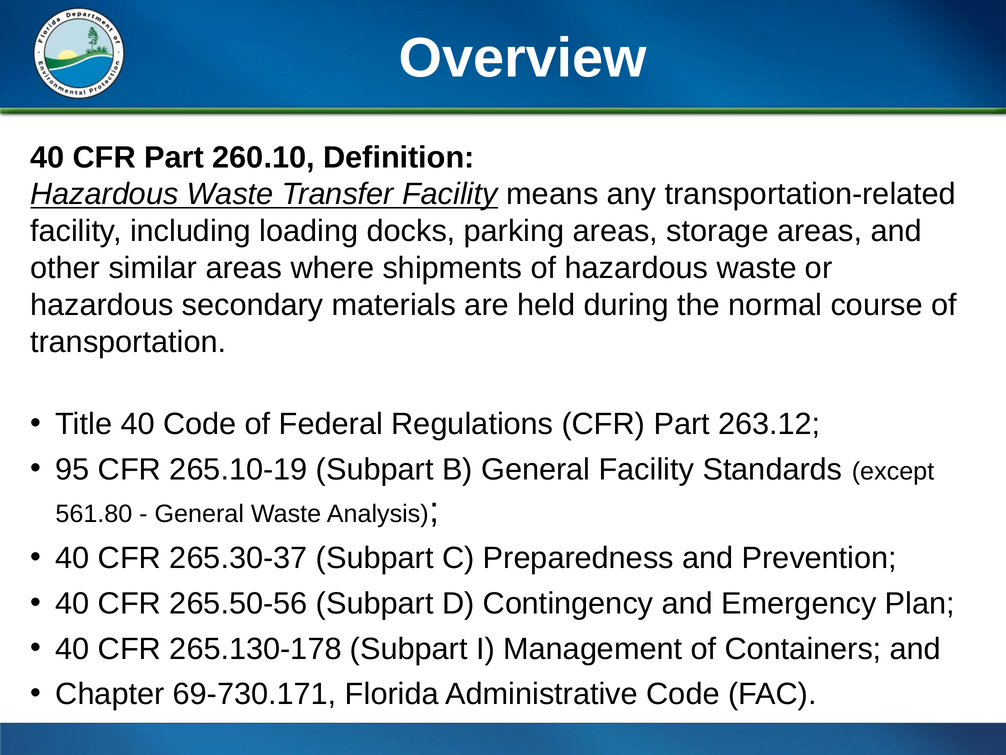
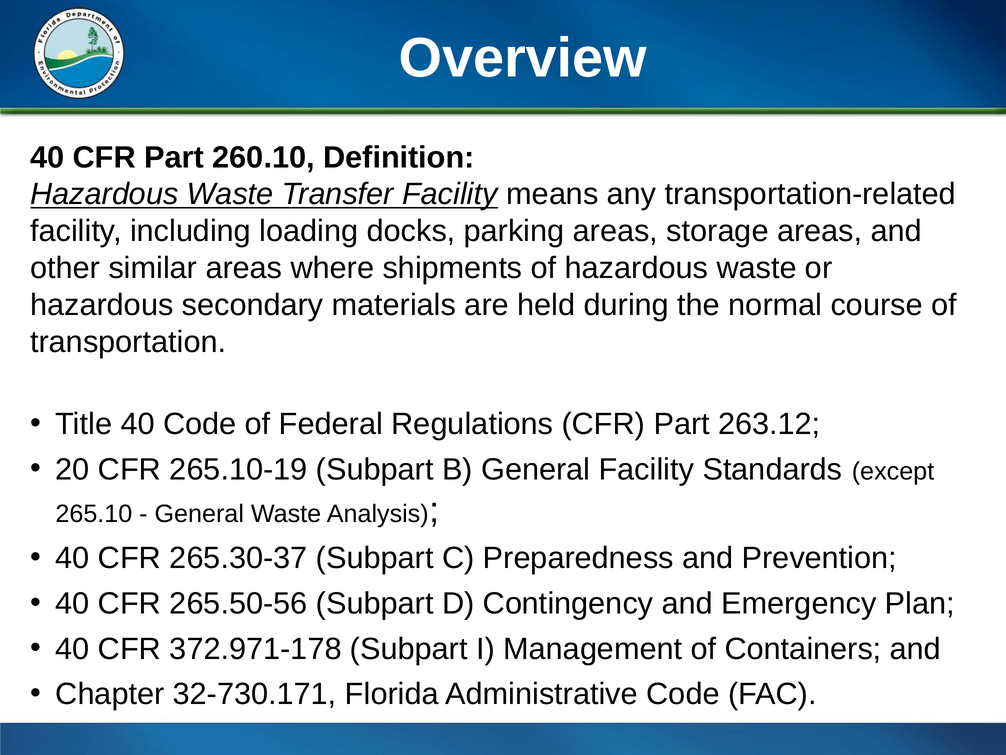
95: 95 -> 20 (72, 469)
561.80: 561.80 -> 265.10 (94, 513)
265.130-178: 265.130-178 -> 372.971-178 (256, 648)
69-730.171: 69-730.171 -> 32-730.171 (255, 694)
